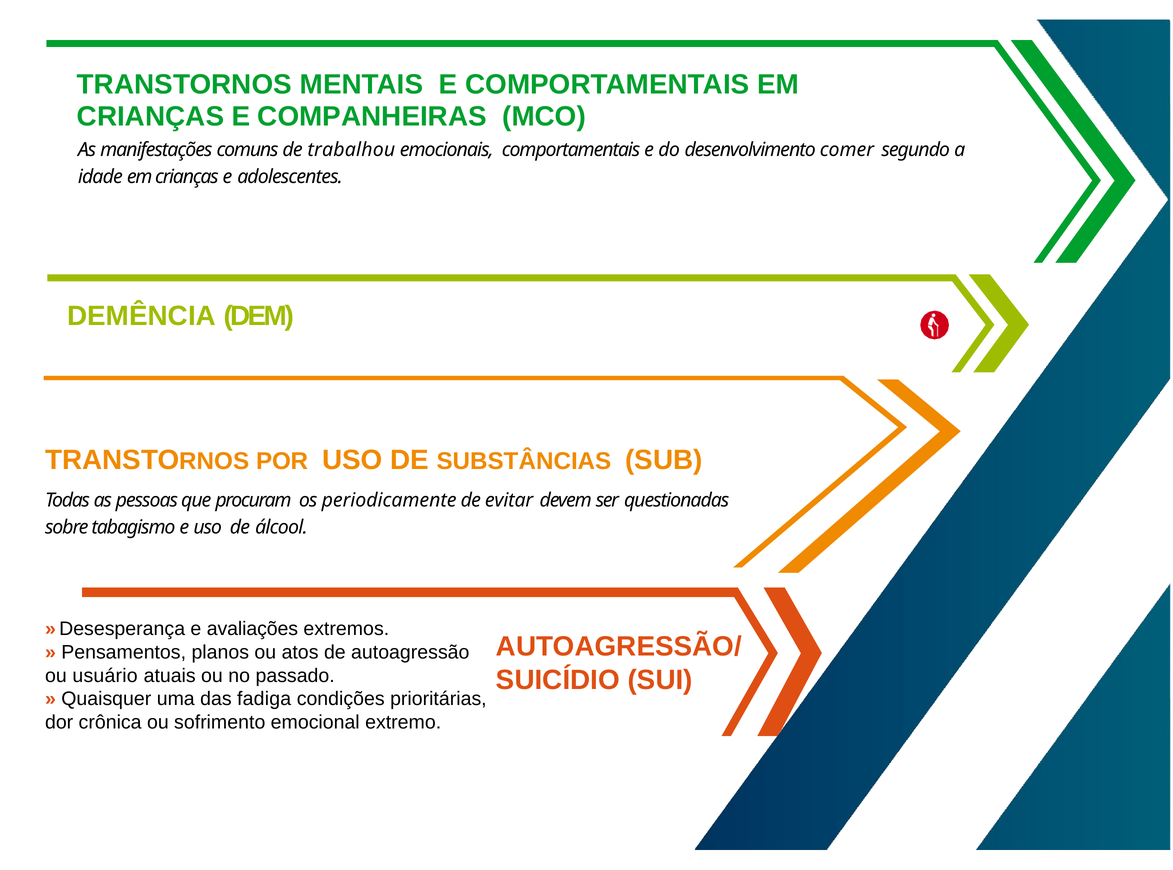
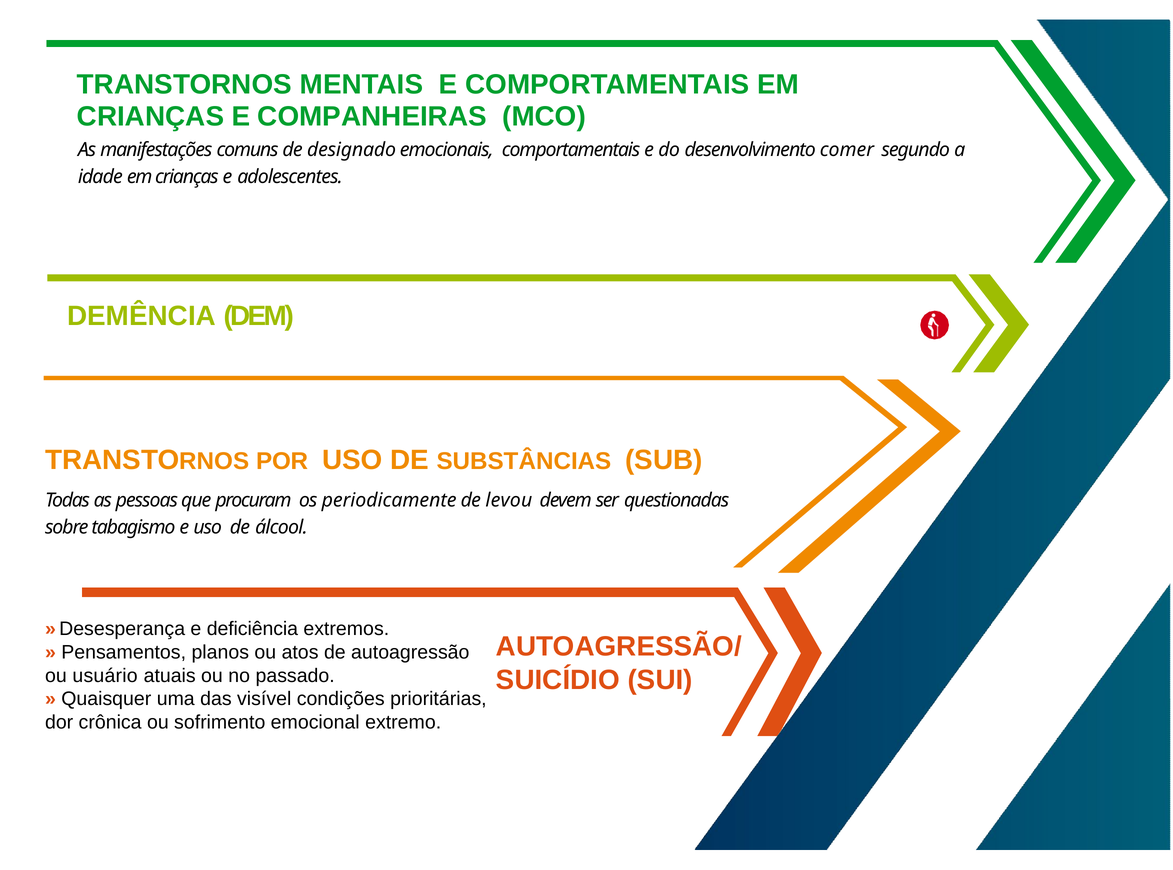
trabalhou: trabalhou -> designado (352, 150)
evitar: evitar -> levou (509, 500)
avaliações: avaliações -> deficiência (252, 628)
fadiga: fadiga -> visível (264, 698)
